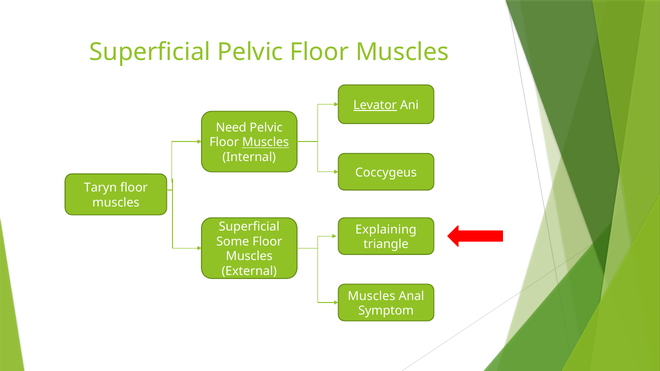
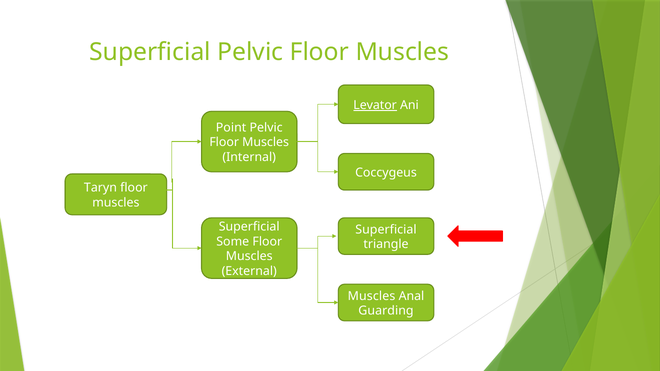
Need: Need -> Point (231, 128)
Muscles underline: present -> none (266, 143)
Explaining: Explaining -> Superficial (386, 230)
Symptom: Symptom -> Guarding (386, 311)
